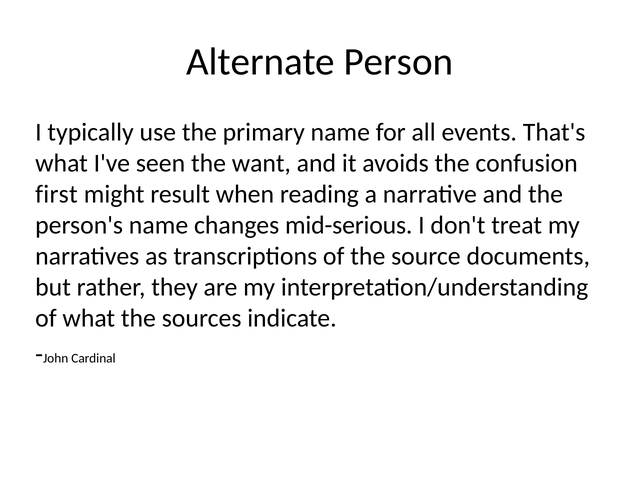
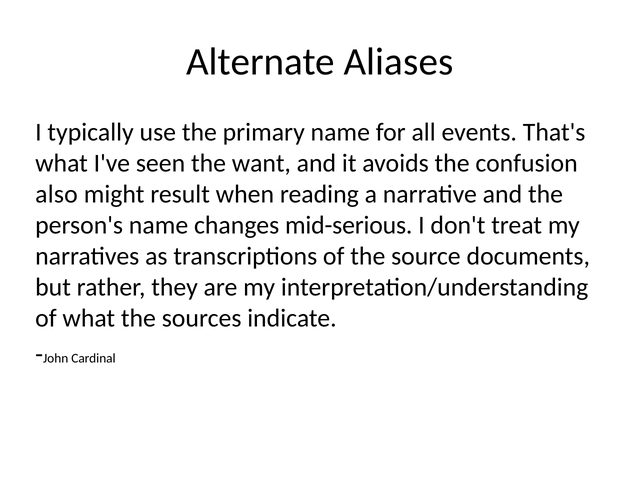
Person: Person -> Aliases (398, 62)
first: first -> also (56, 194)
